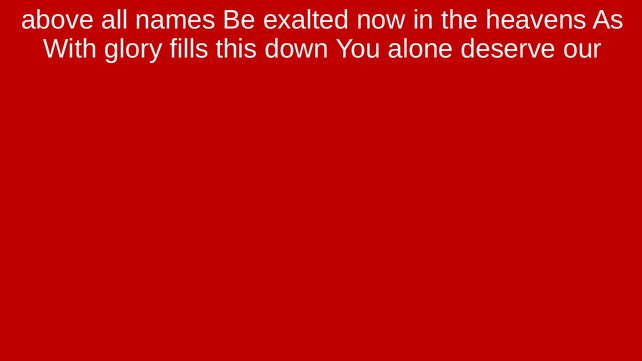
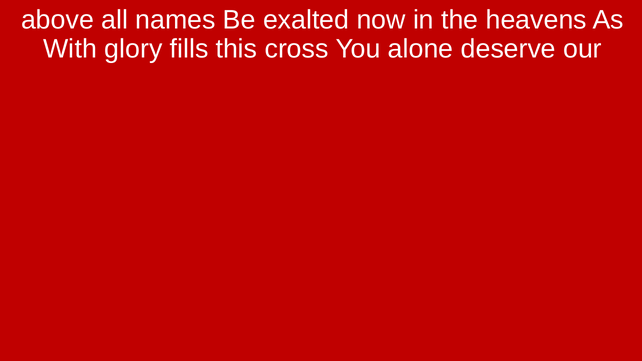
down: down -> cross (297, 49)
